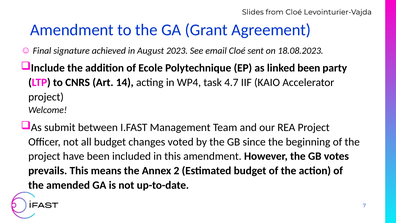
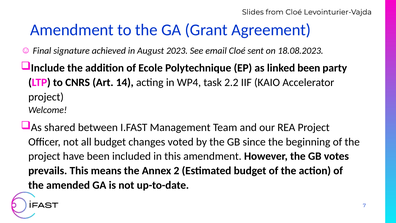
4.7: 4.7 -> 2.2 (231, 82)
submit: submit -> shared (60, 127)
